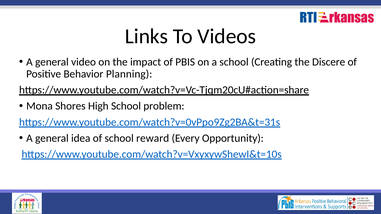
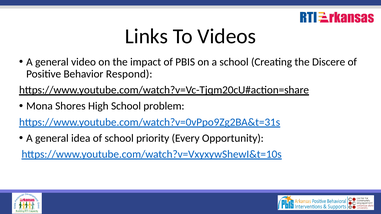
Planning: Planning -> Respond (129, 74)
reward: reward -> priority (153, 138)
